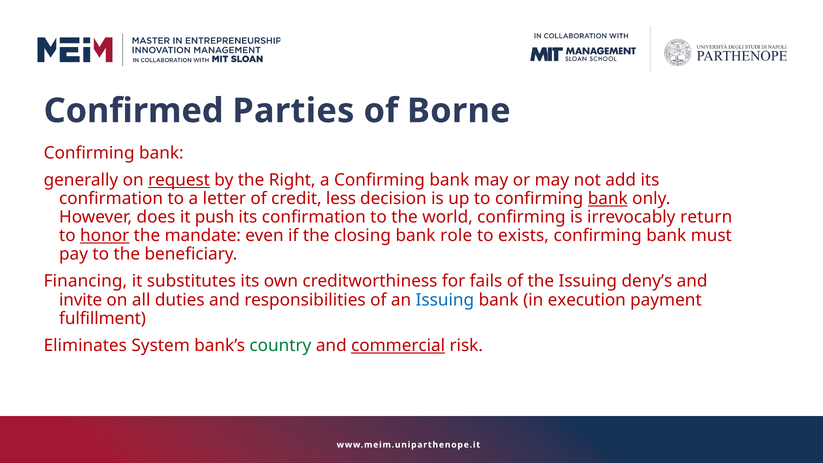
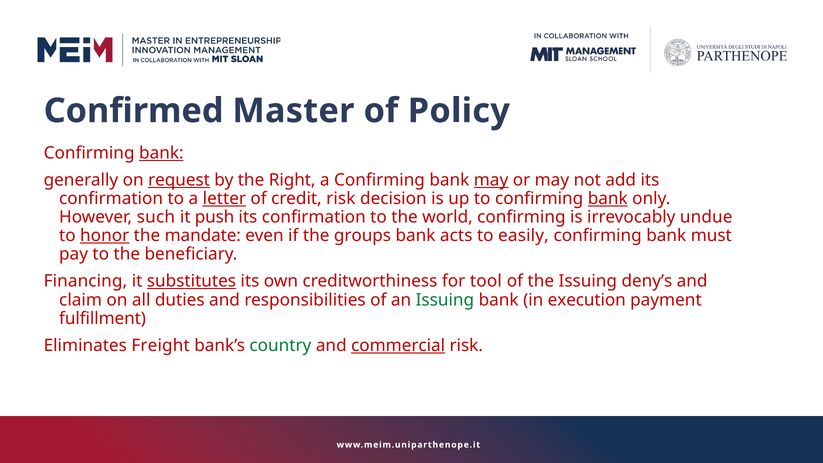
Parties: Parties -> Master (293, 111)
Borne: Borne -> Policy (459, 111)
bank underline: none -> present (161, 153)
may underline: none -> present (491, 180)
letter underline: none -> present (224, 199)
credit less: less -> risk (341, 199)
does: does -> such (156, 217)
return: return -> undue (706, 217)
closing: closing -> groups (362, 236)
role: role -> acts (456, 236)
exists: exists -> easily (523, 236)
substitutes underline: none -> present (191, 281)
fails: fails -> tool (486, 281)
invite: invite -> claim (81, 300)
Issuing colour: blue -> green (445, 300)
System: System -> Freight (161, 345)
